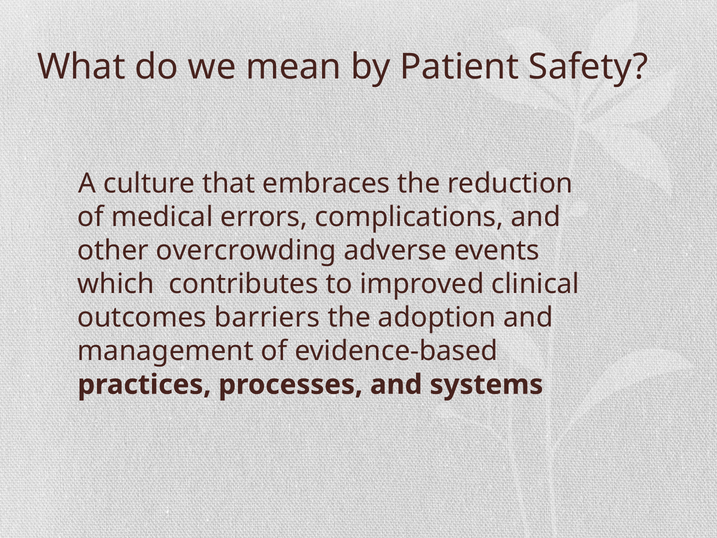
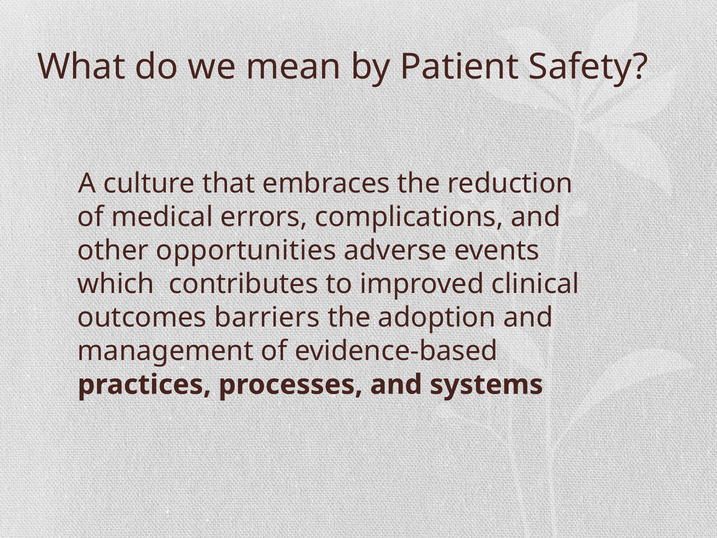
overcrowding: overcrowding -> opportunities (246, 251)
